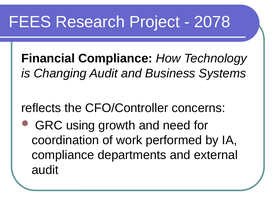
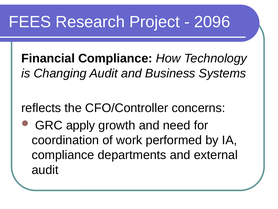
2078: 2078 -> 2096 (212, 22)
using: using -> apply (81, 125)
